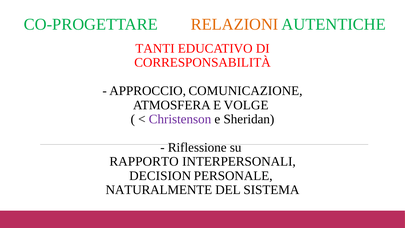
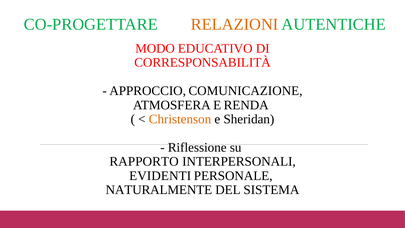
TANTI: TANTI -> MODO (155, 48)
VOLGE: VOLGE -> RENDA (246, 105)
Christenson colour: purple -> orange (180, 119)
DECISION: DECISION -> EVIDENTI (160, 176)
